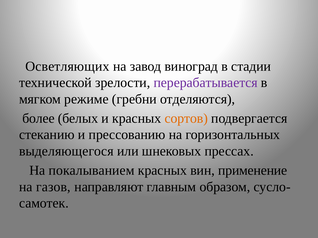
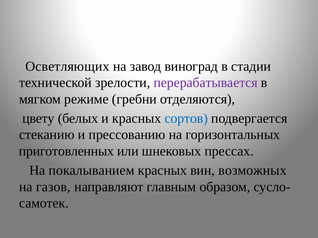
более: более -> цвету (39, 119)
сортов colour: orange -> blue (186, 119)
выделяющегося: выделяющегося -> приготовленных (66, 151)
применение: применение -> возможных (253, 171)
